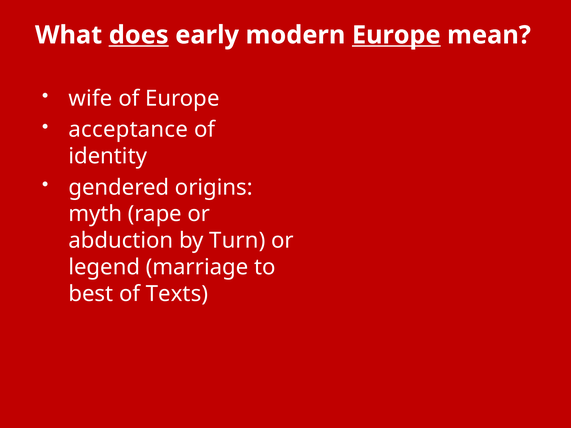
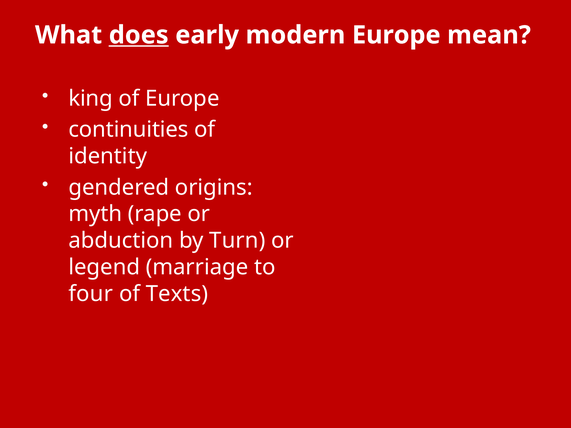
Europe underline: present -> none (396, 35)
wife: wife -> king (91, 99)
acceptance: acceptance -> continuities (128, 130)
best: best -> four (91, 294)
